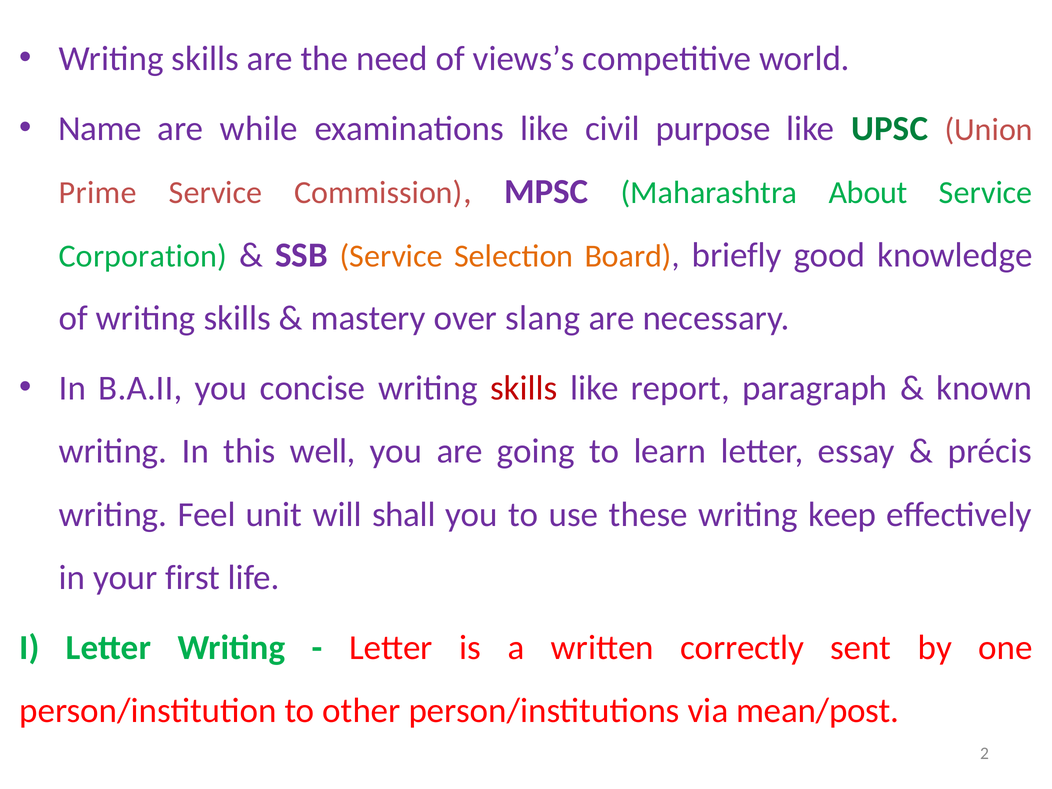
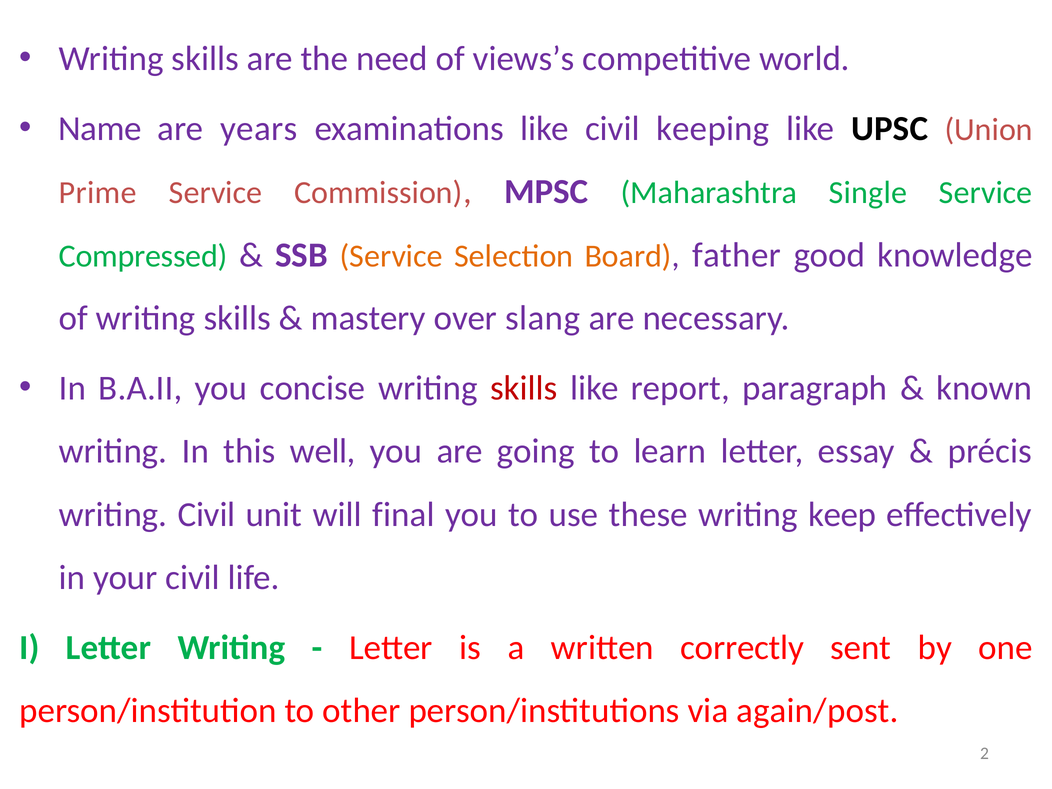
while: while -> years (259, 129)
purpose: purpose -> keeping (713, 129)
UPSC colour: green -> black (890, 129)
About: About -> Single (868, 193)
Corporation: Corporation -> Compressed (143, 256)
briefly: briefly -> father (737, 255)
writing Feel: Feel -> Civil (207, 514)
shall: shall -> final (404, 514)
your first: first -> civil (193, 578)
mean/post: mean/post -> again/post (817, 711)
